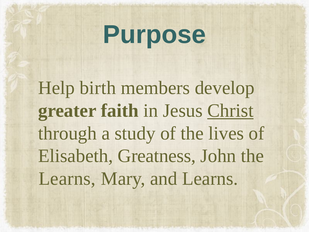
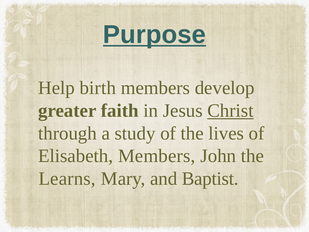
Purpose underline: none -> present (154, 35)
Elisabeth Greatness: Greatness -> Members (157, 156)
and Learns: Learns -> Baptist (210, 178)
